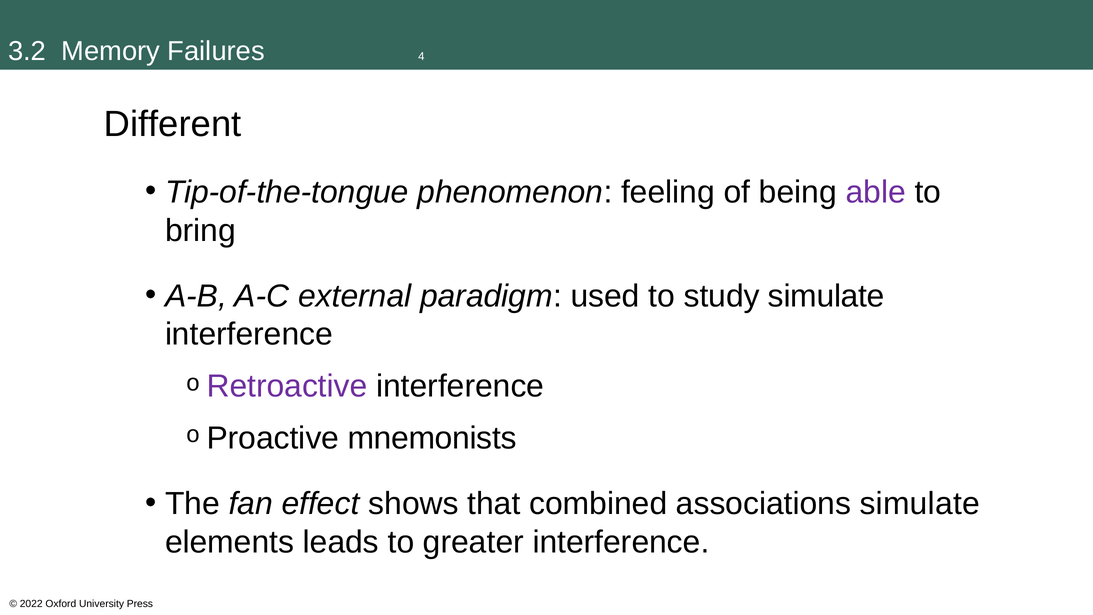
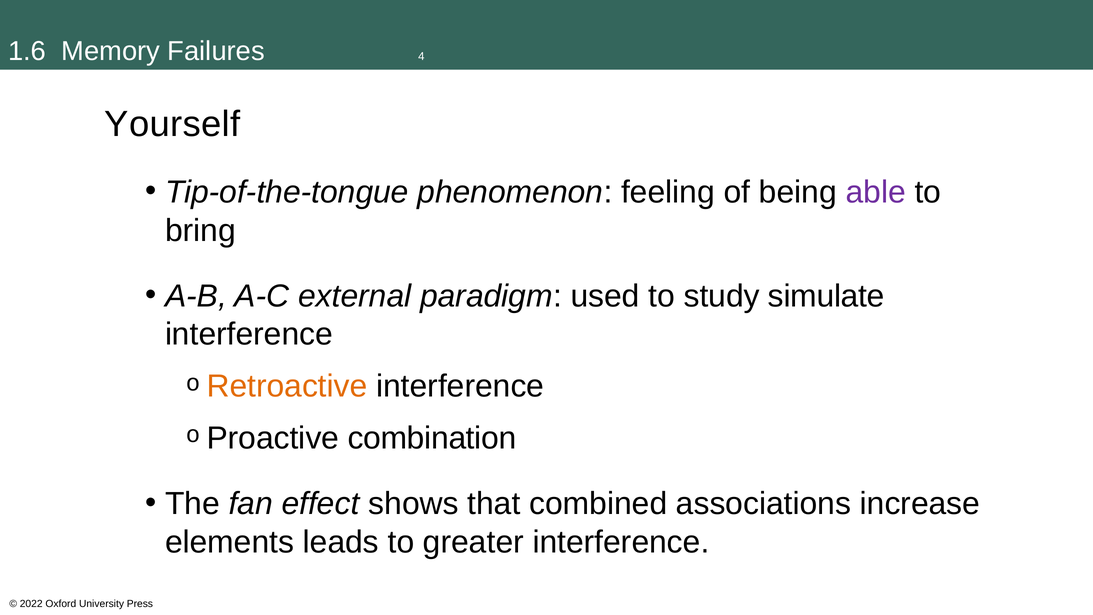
3.2: 3.2 -> 1.6 (27, 51)
Different: Different -> Yourself (172, 124)
Retroactive colour: purple -> orange (287, 386)
mnemonists: mnemonists -> combination (432, 438)
associations simulate: simulate -> increase (920, 504)
